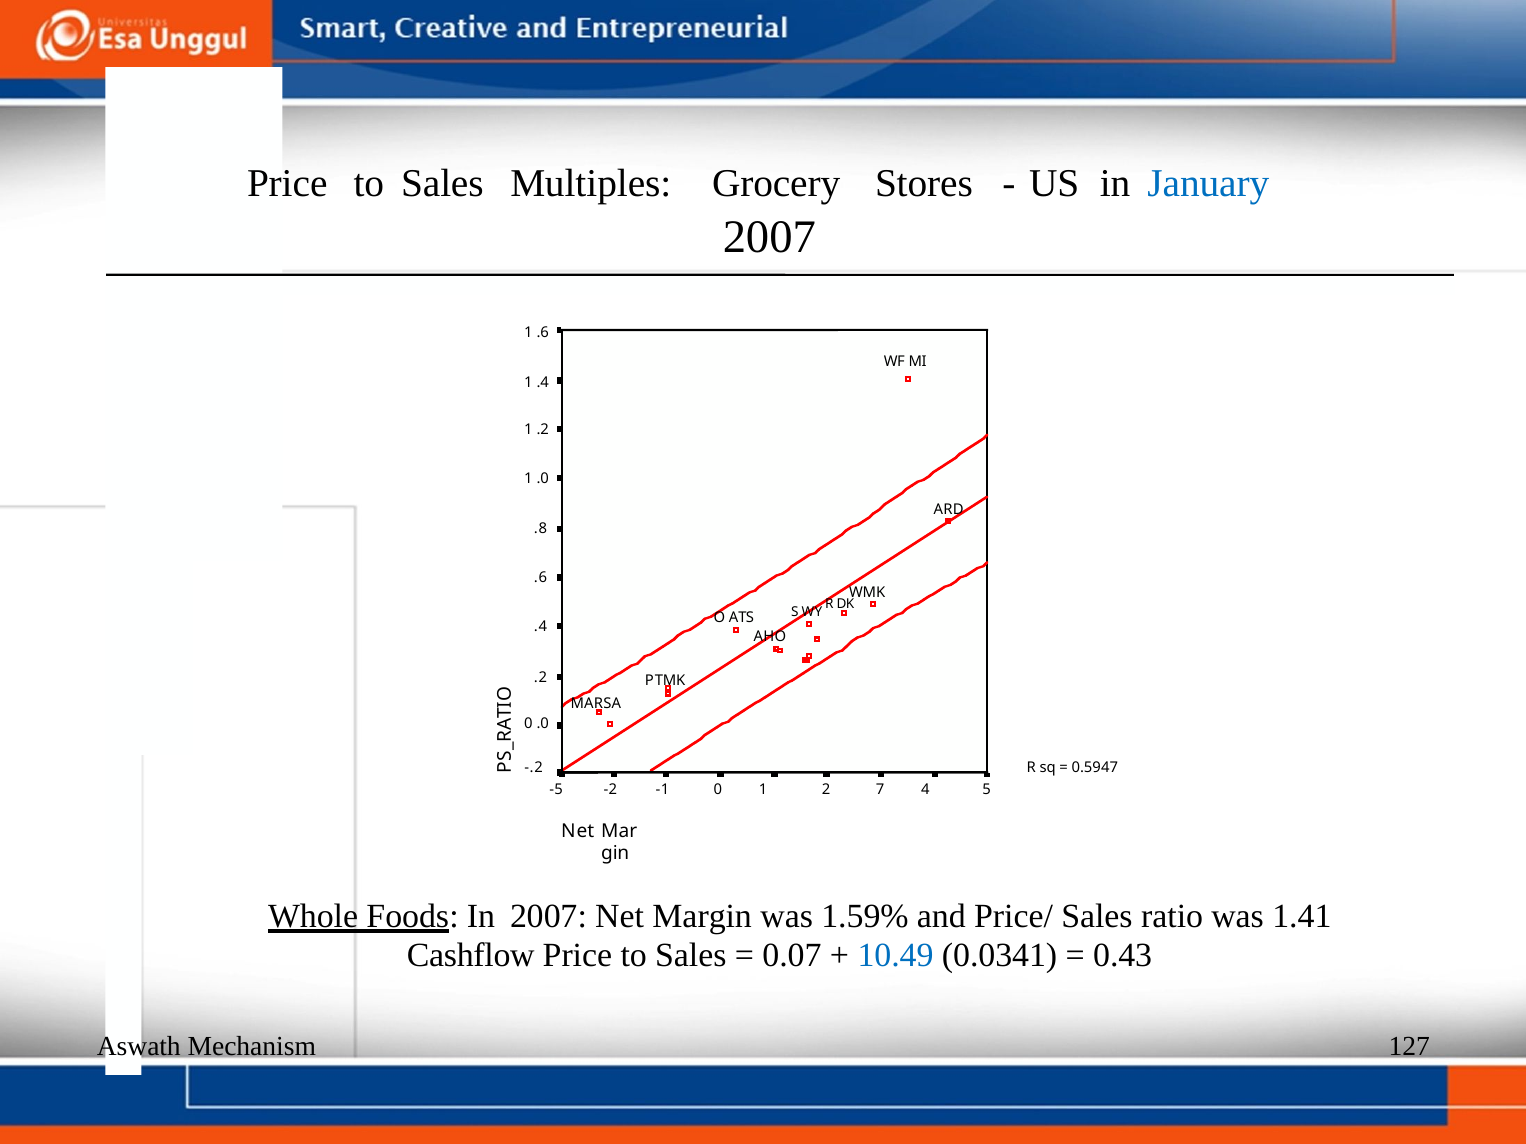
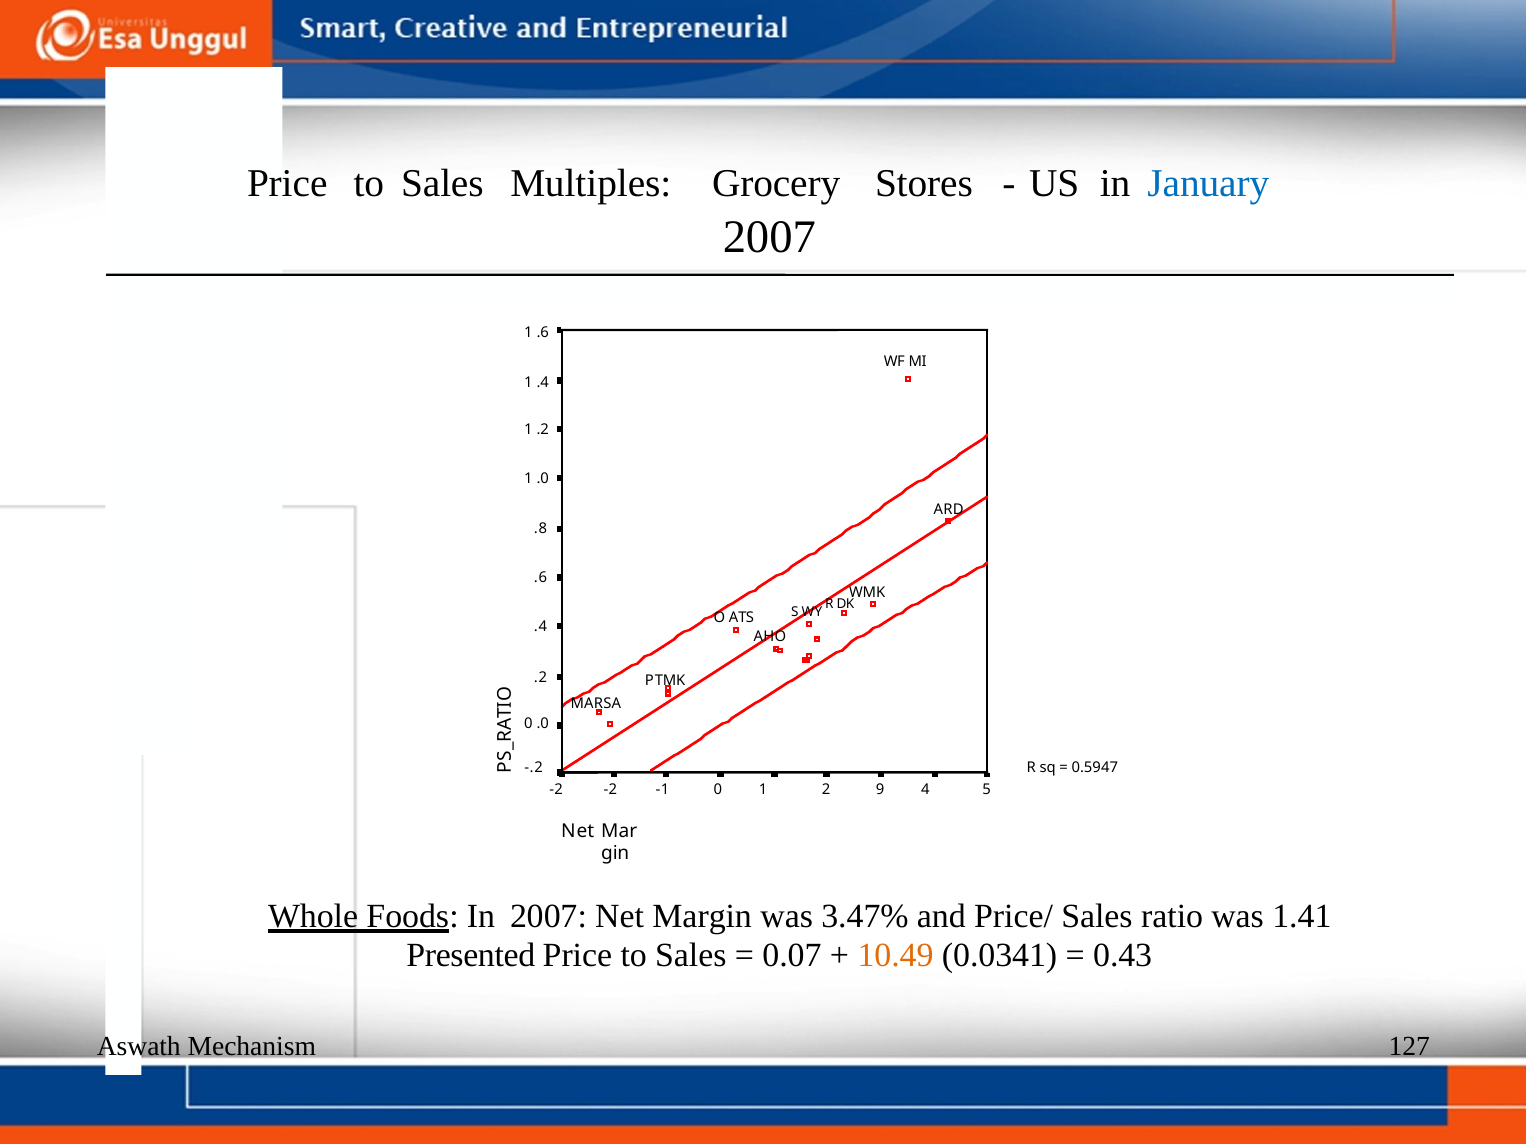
-5: -5 -> -2 (556, 790)
7: 7 -> 9 (880, 790)
1.59%: 1.59% -> 3.47% (865, 917)
Cashflow: Cashflow -> Presented (471, 956)
10.49 colour: blue -> orange (895, 956)
